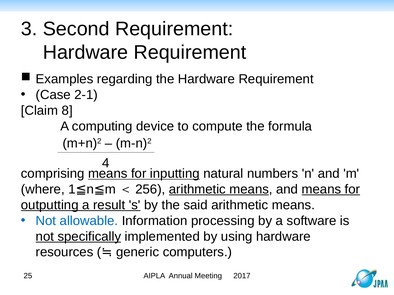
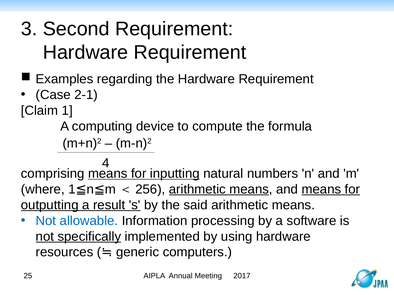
Claim 8: 8 -> 1 (67, 111)
